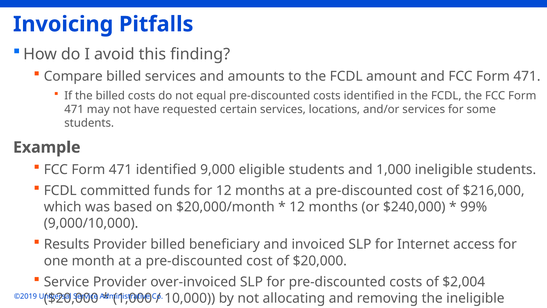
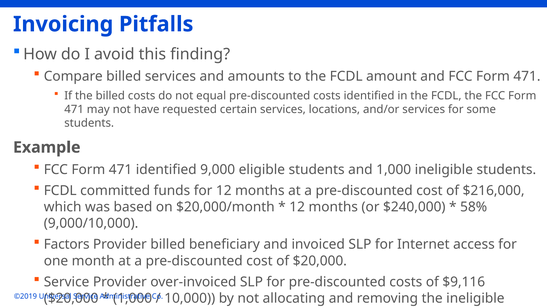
99%: 99% -> 58% (474, 207)
Results: Results -> Factors (67, 244)
$2,004: $2,004 -> $9,116 (464, 282)
